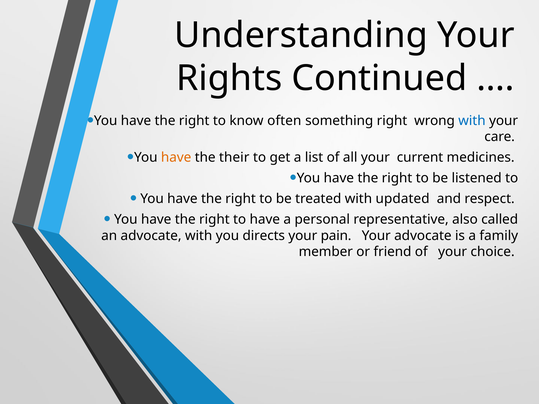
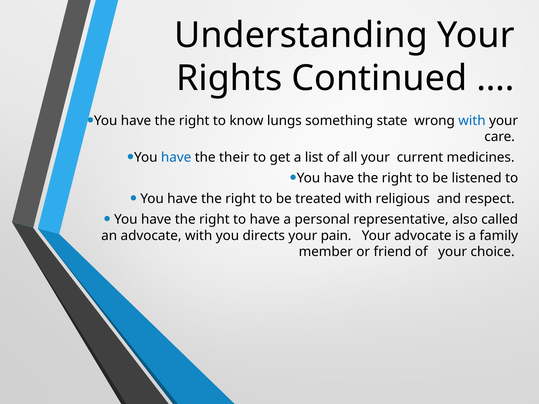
often: often -> lungs (284, 121)
something right: right -> state (392, 121)
have colour: orange -> blue (176, 158)
updated: updated -> religious (403, 199)
